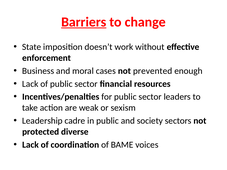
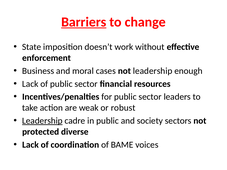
not prevented: prevented -> leadership (153, 71)
sexism: sexism -> robust (123, 108)
Leadership underline: none -> present (42, 121)
